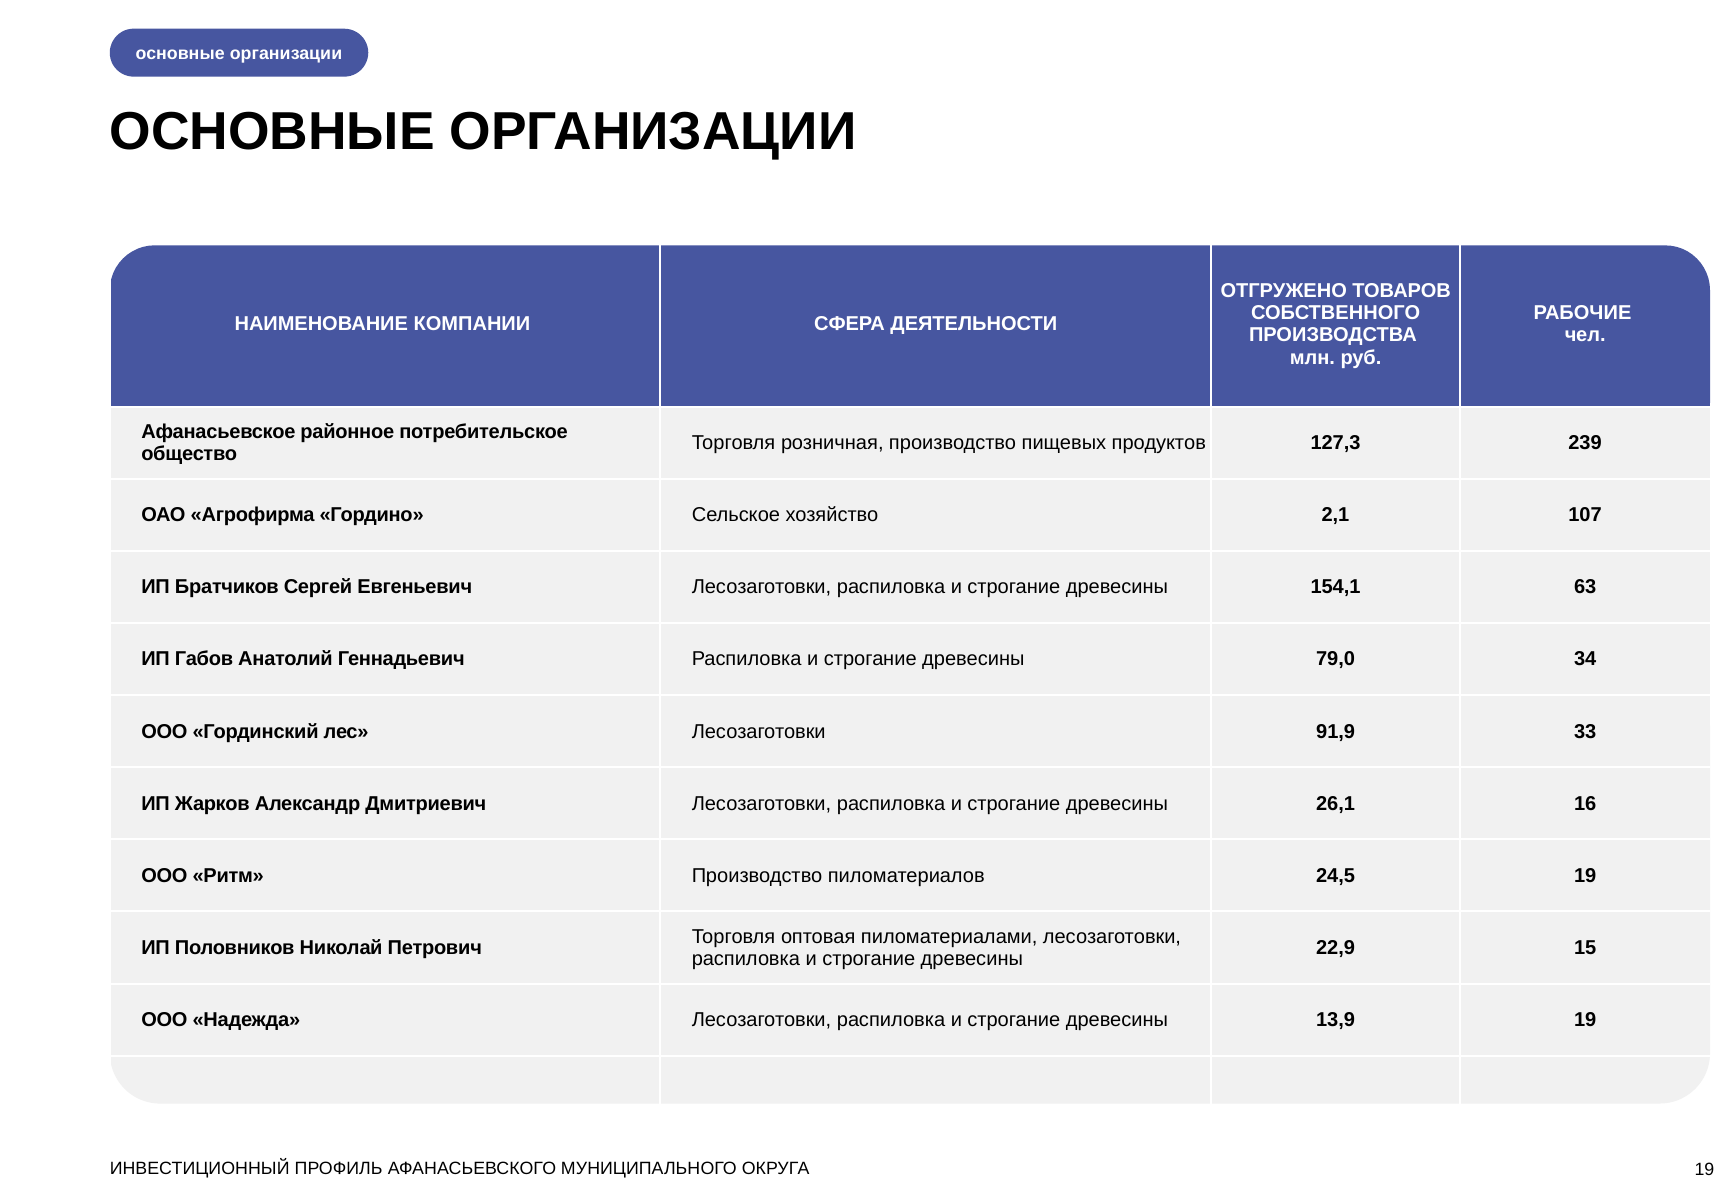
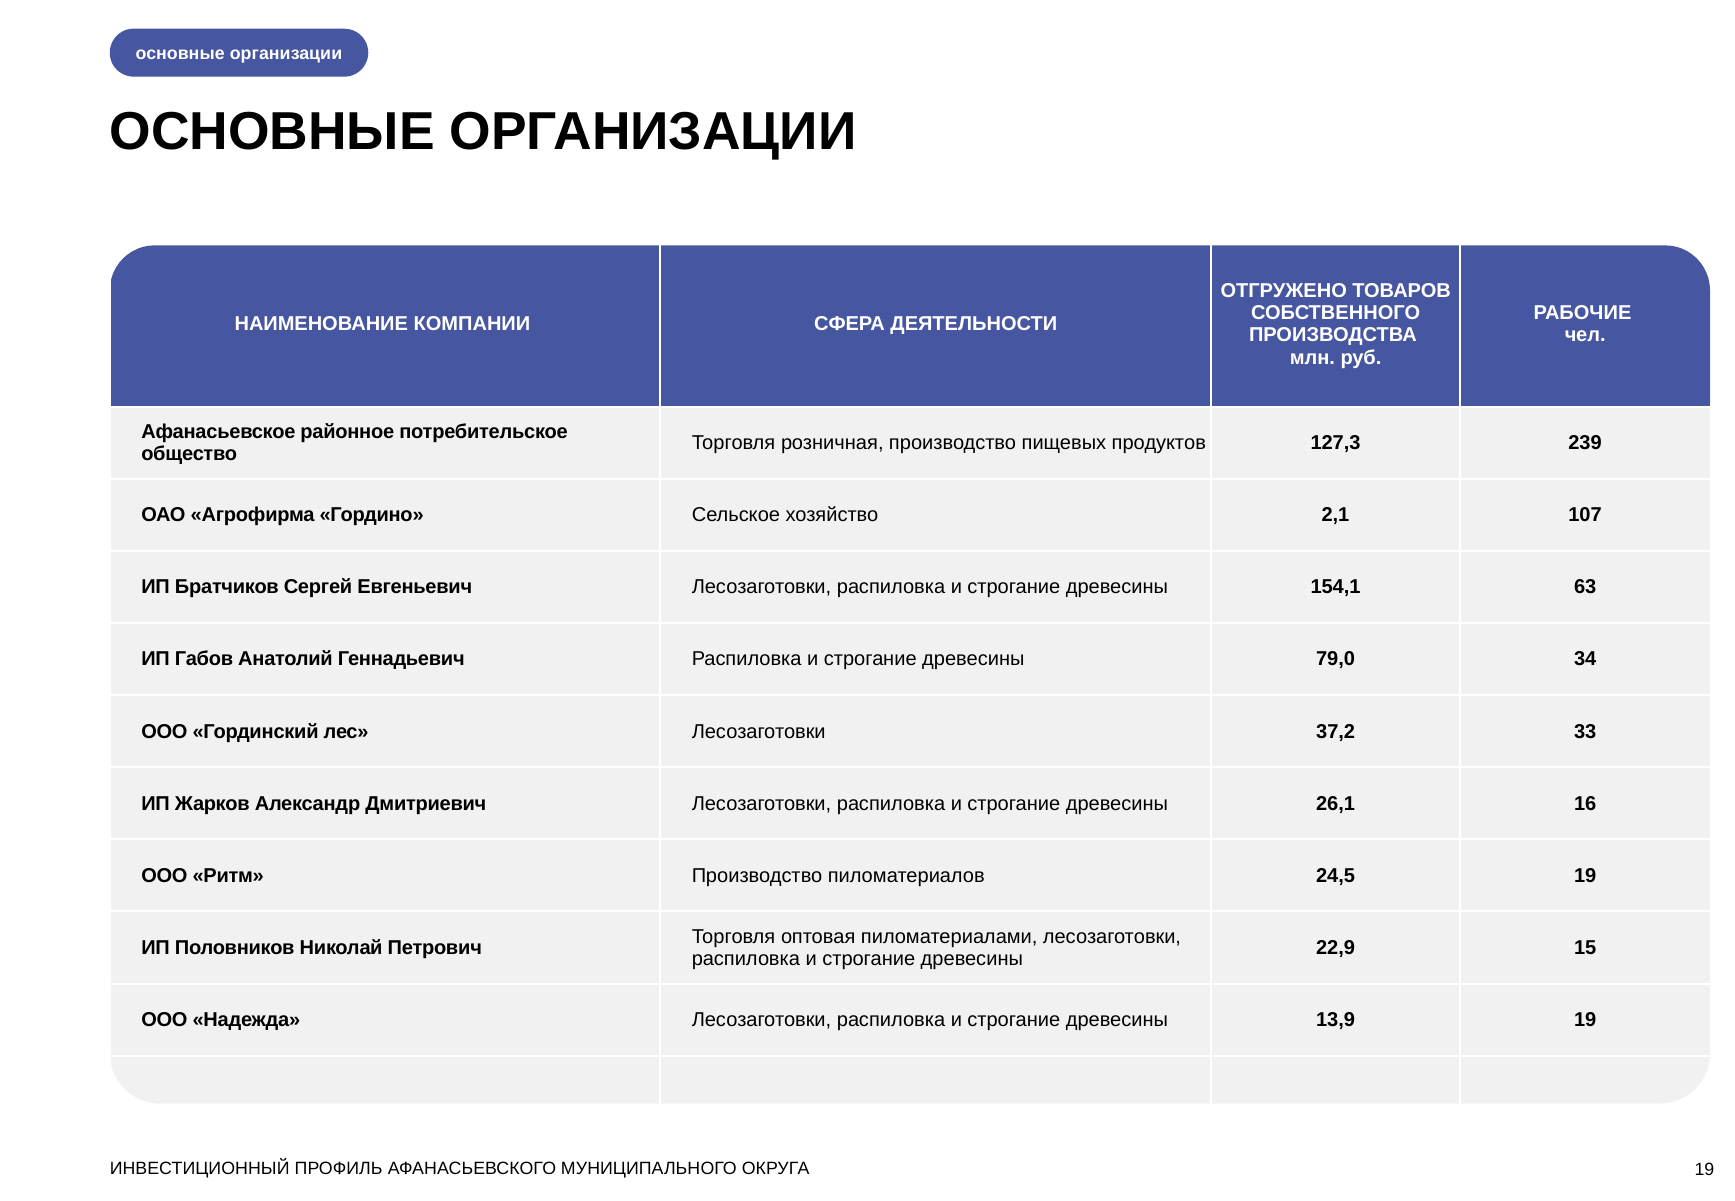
91,9: 91,9 -> 37,2 (1336, 732)
